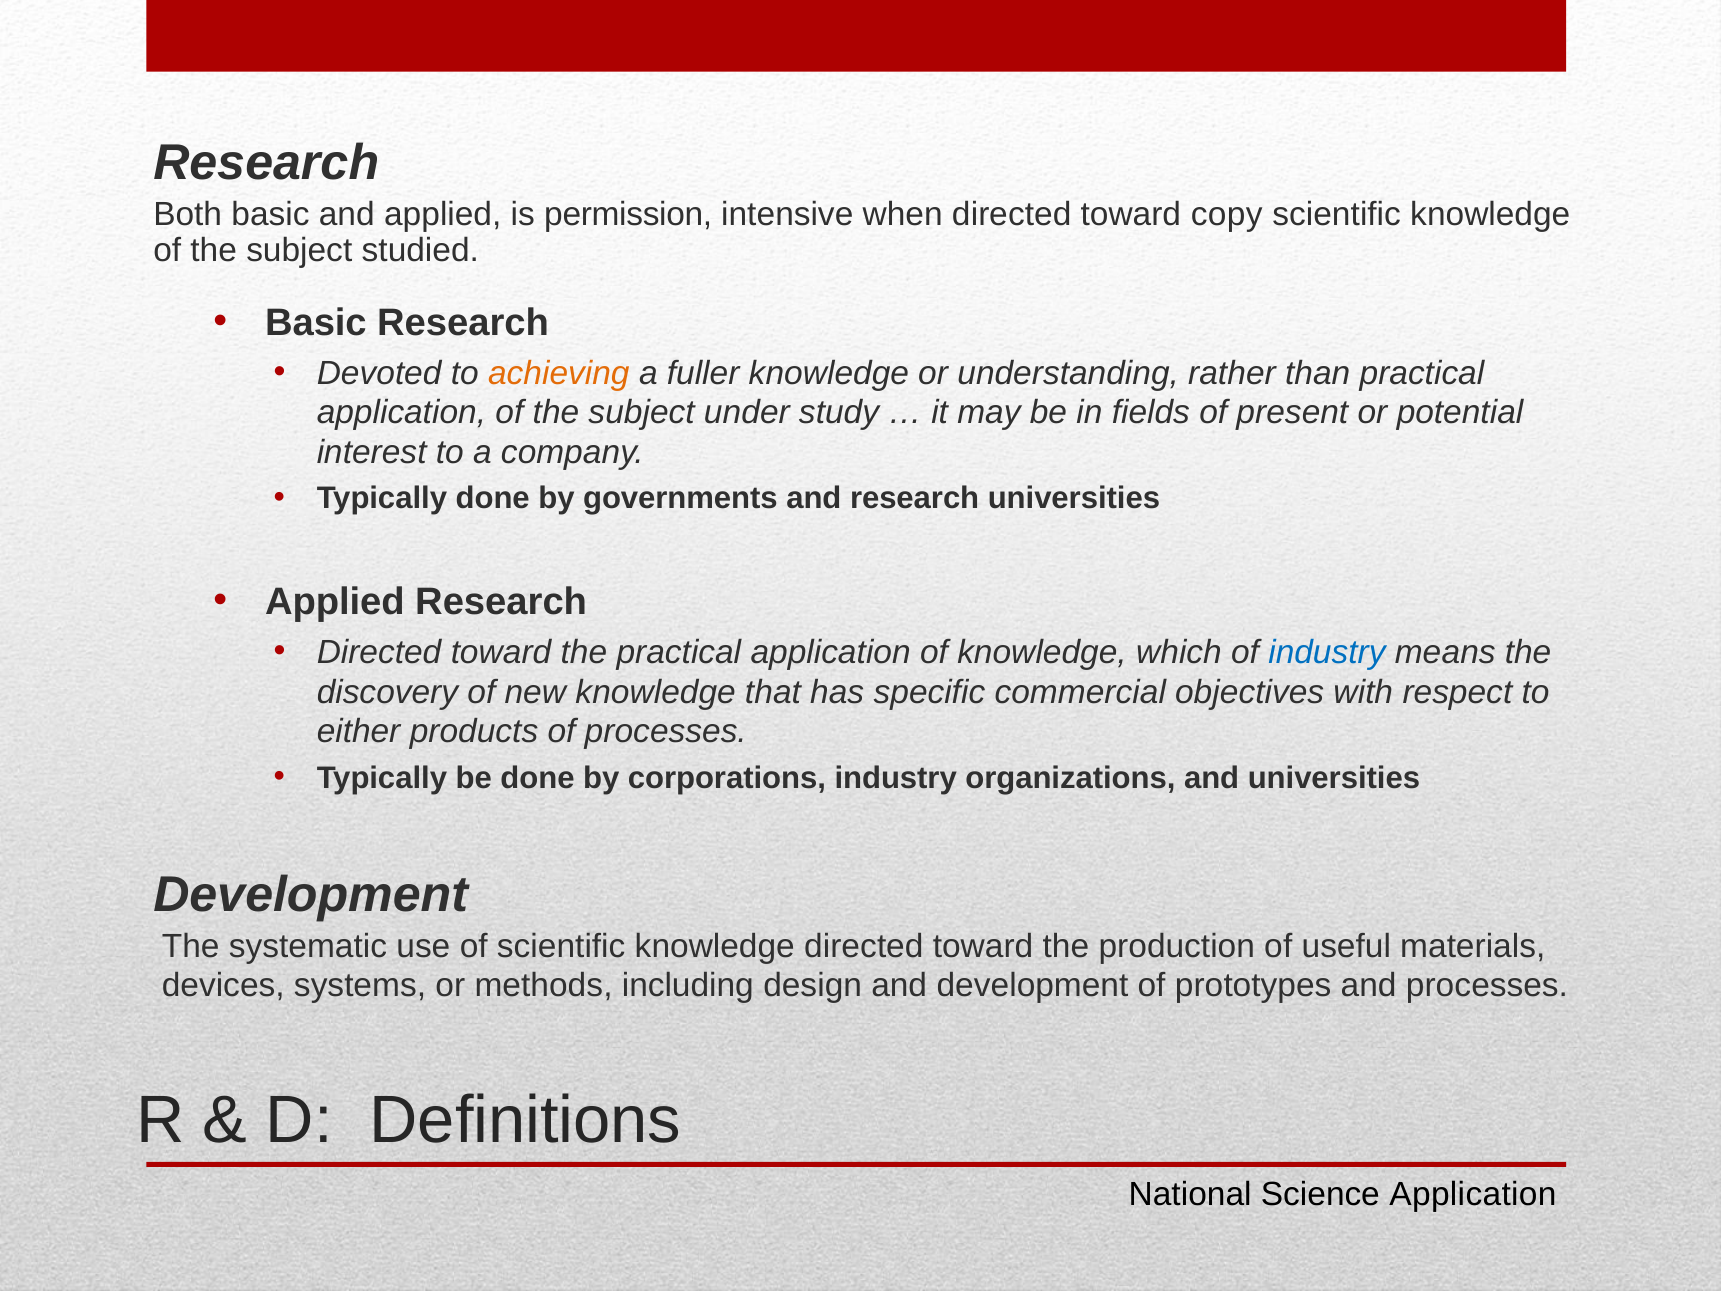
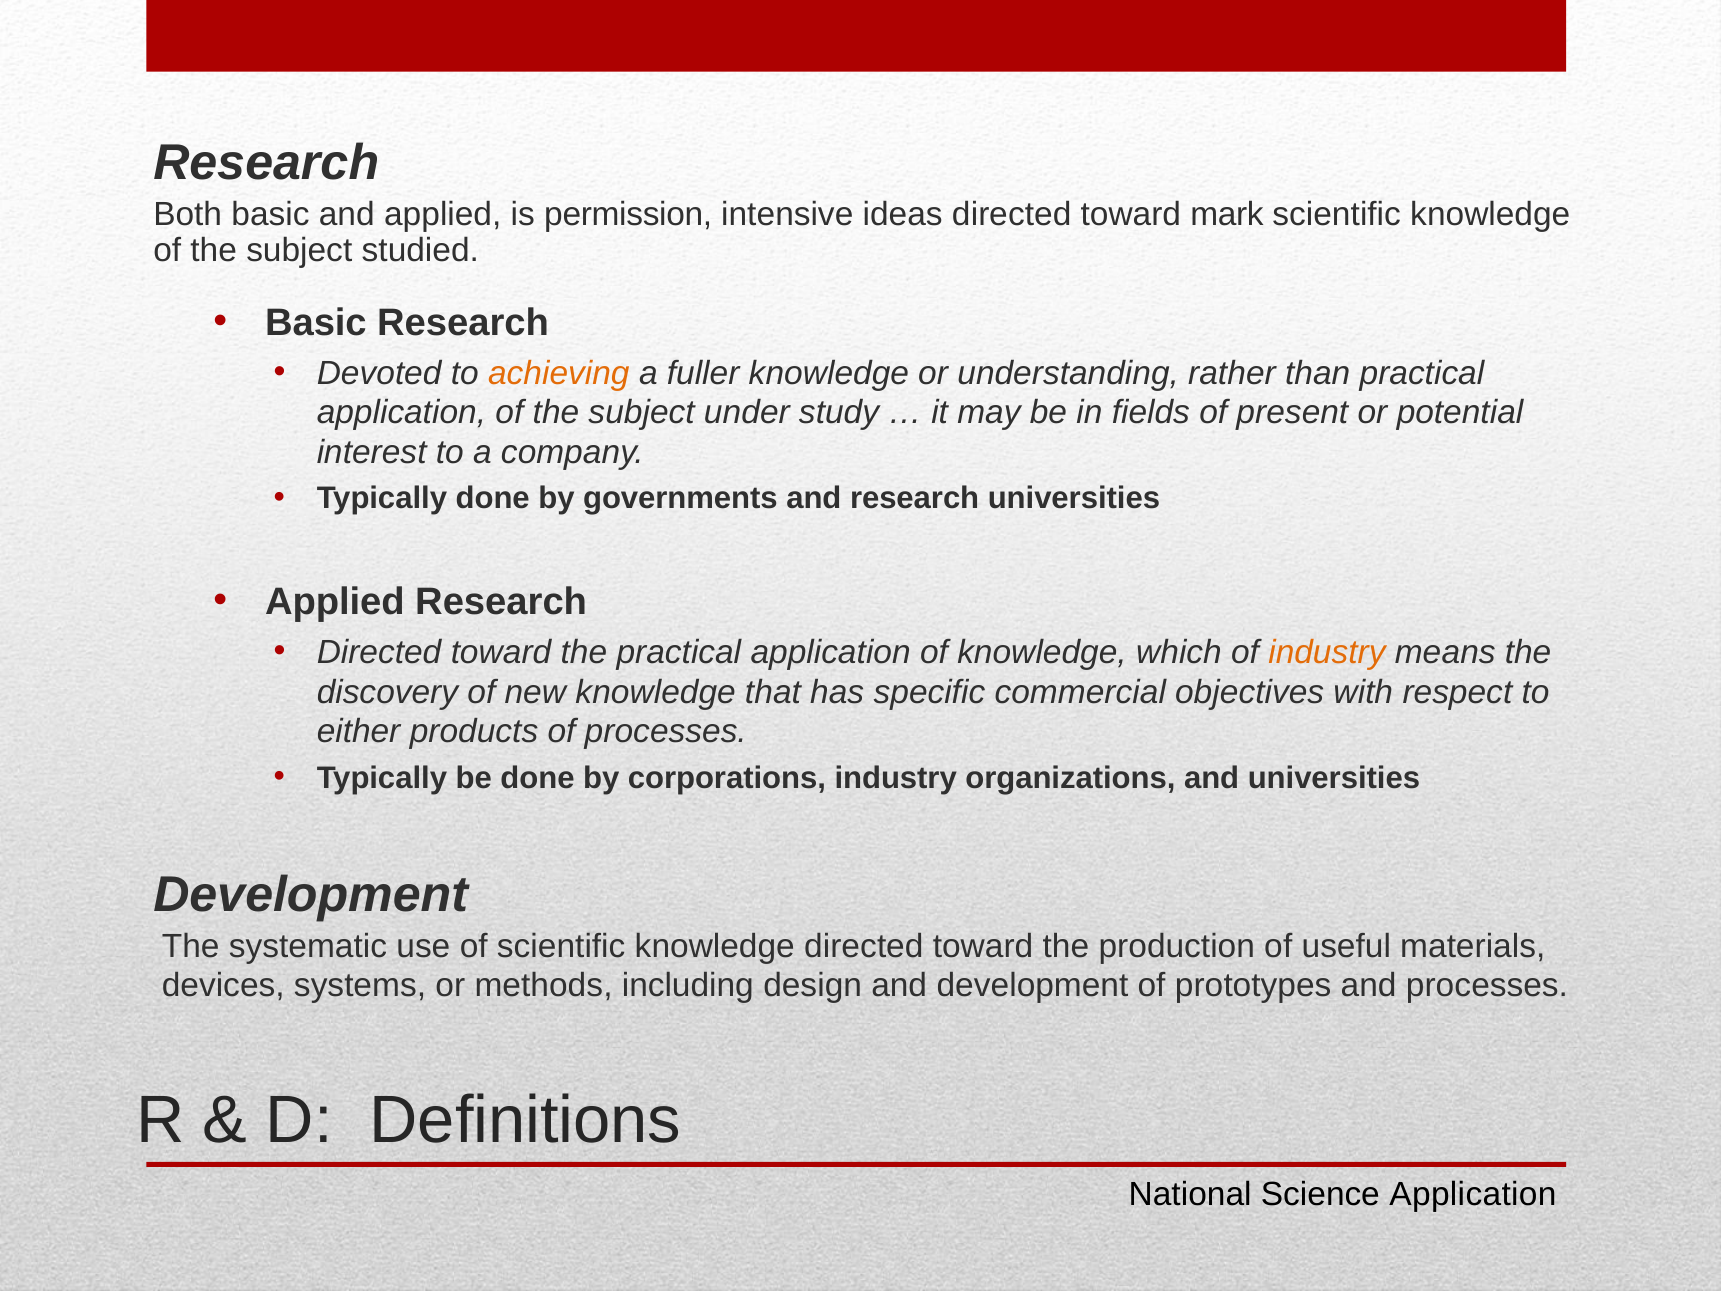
when: when -> ideas (903, 214)
copy: copy -> mark (1227, 214)
industry colour: blue -> orange (1327, 652)
